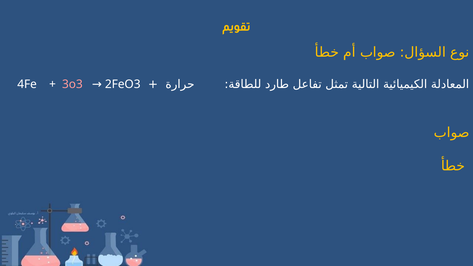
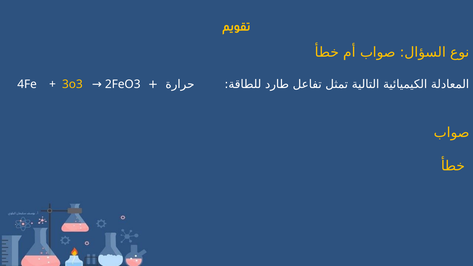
3o3 colour: pink -> yellow (72, 84)
